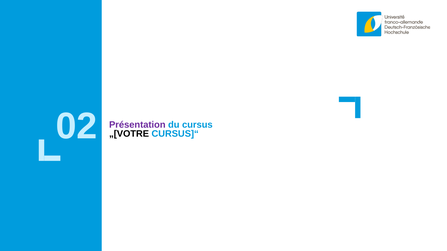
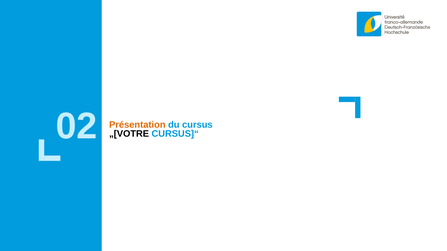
Présentation colour: purple -> orange (137, 125)
